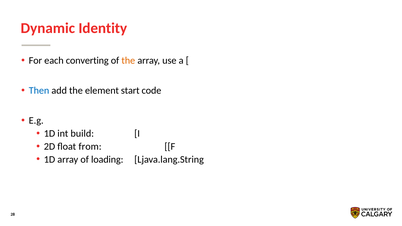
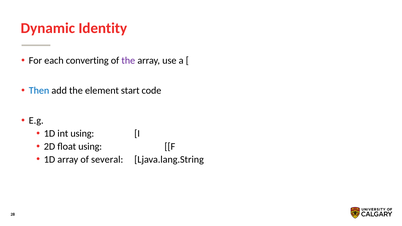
the colour: orange -> purple (128, 60)
int build: build -> using (82, 134)
ﬂoat from: from -> using (90, 147)
loading: loading -> several (107, 159)
